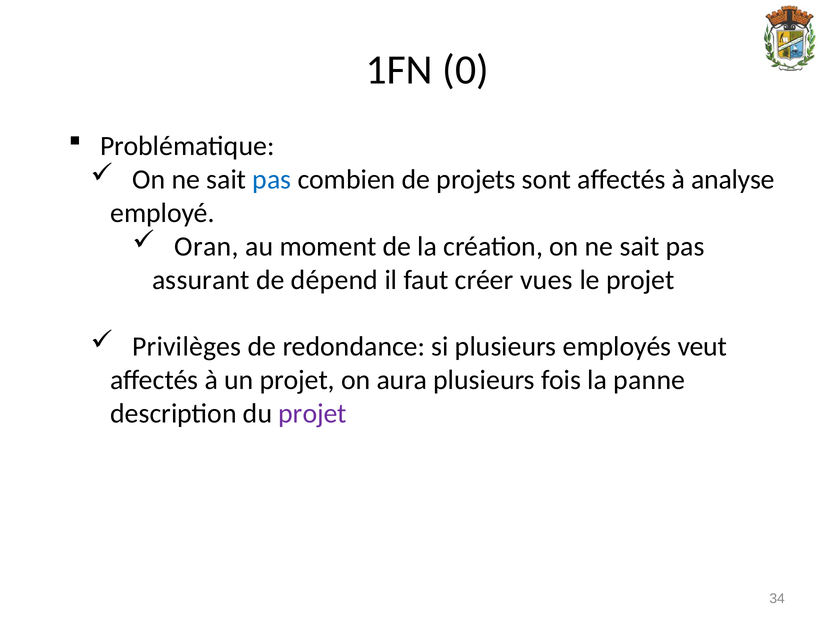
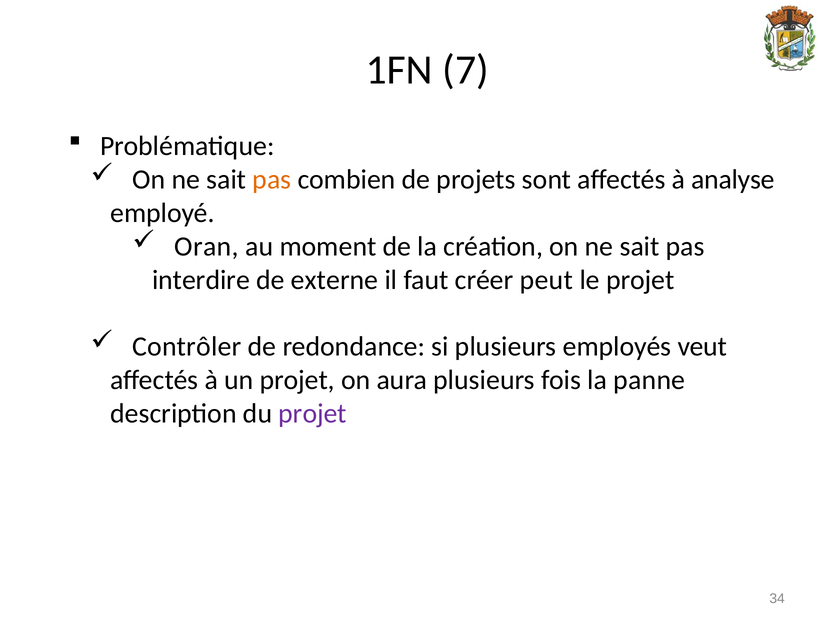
0: 0 -> 7 (466, 70)
pas colour: blue -> orange (272, 179)
assurant: assurant -> interdire (201, 279)
dépend: dépend -> externe (335, 279)
vues: vues -> peut (546, 279)
Privilèges: Privilèges -> Contrôler (187, 346)
